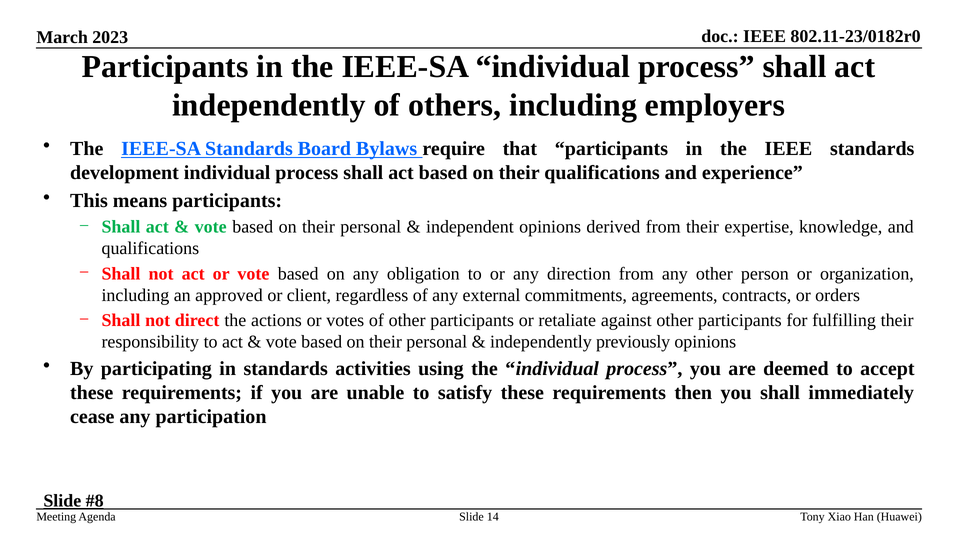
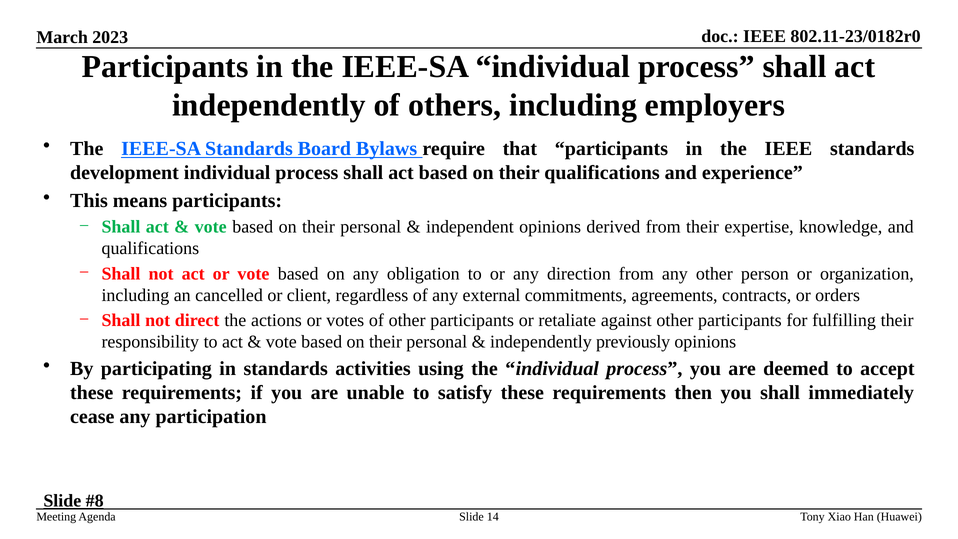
approved: approved -> cancelled (229, 295)
